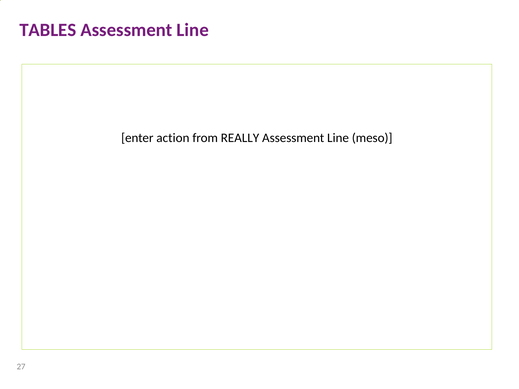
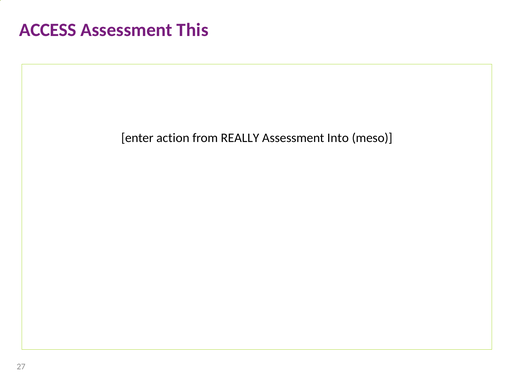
TABLES: TABLES -> ACCESS (48, 30)
Line: Line -> This (193, 30)
Line: Line -> Into (338, 138)
